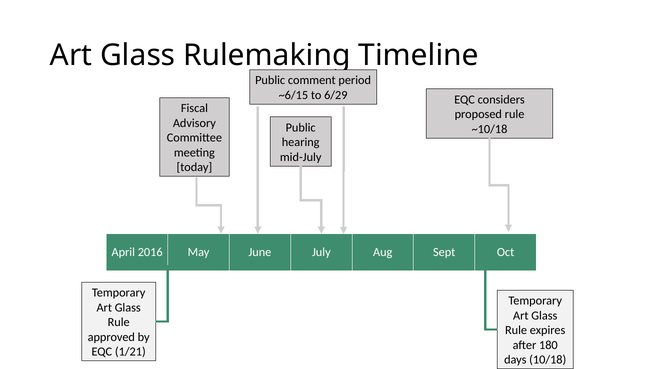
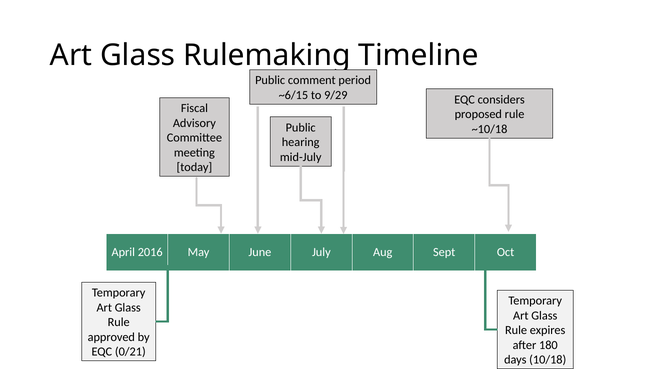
6/29: 6/29 -> 9/29 (336, 95)
1/21: 1/21 -> 0/21 (130, 351)
